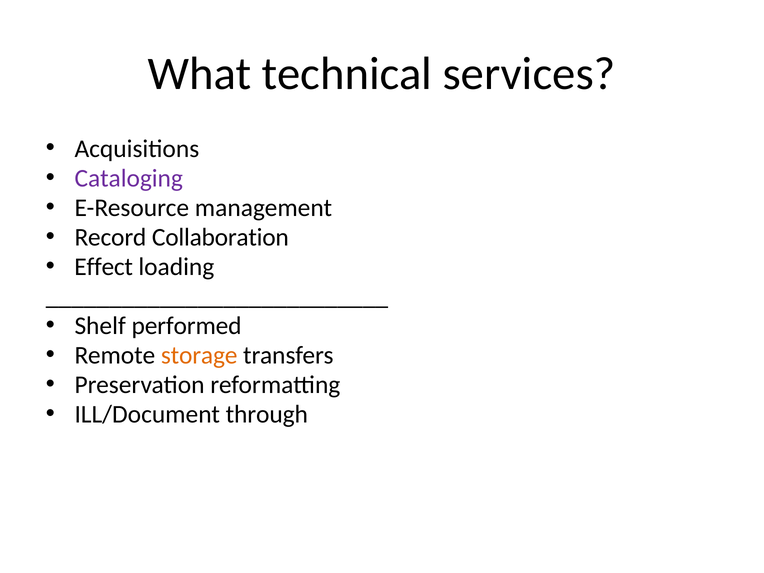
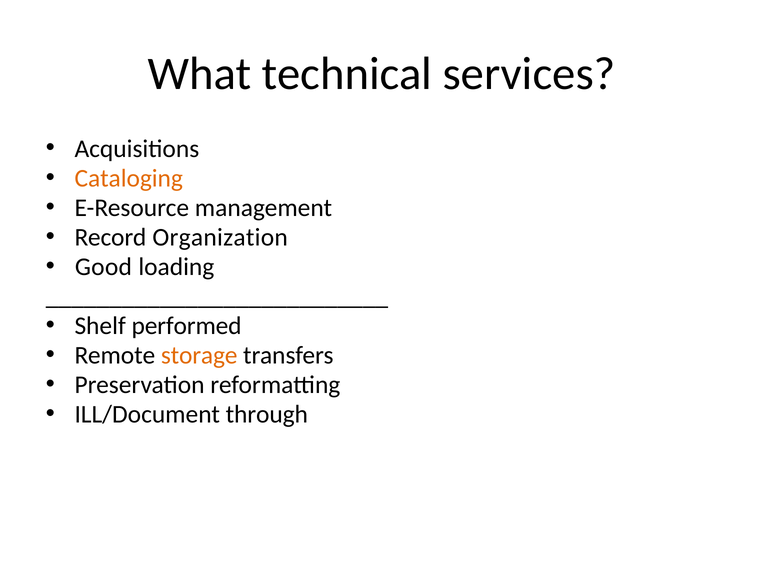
Cataloging colour: purple -> orange (129, 178)
Collaboration: Collaboration -> Organization (220, 237)
Effect: Effect -> Good (103, 267)
